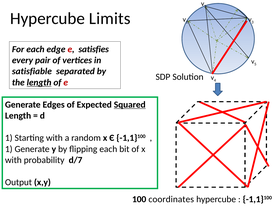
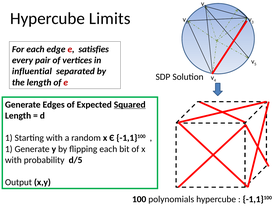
satisfiable: satisfiable -> influential (32, 72)
length underline: present -> none (39, 83)
d/7: d/7 -> d/5 (76, 160)
coordinates: coordinates -> polynomials (171, 200)
